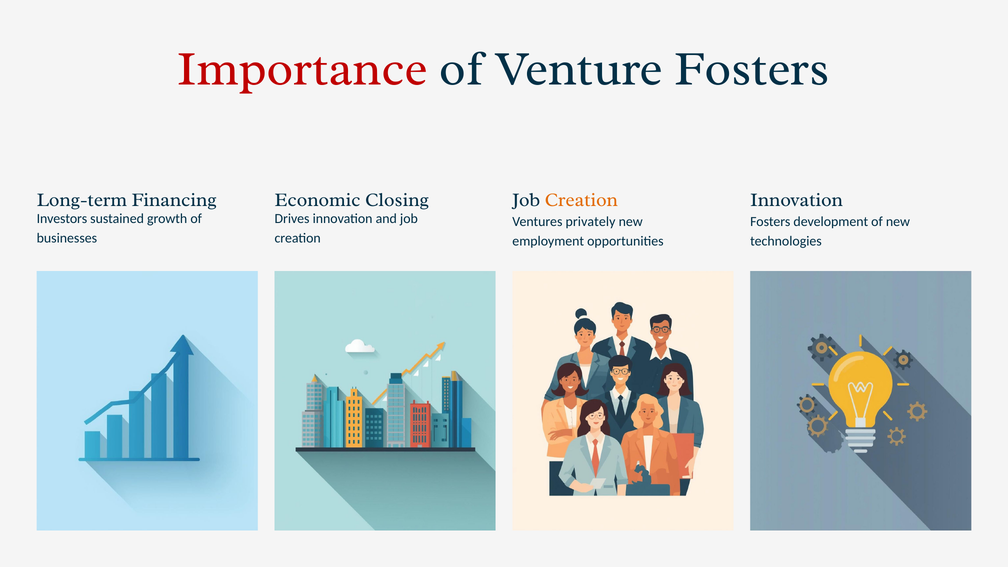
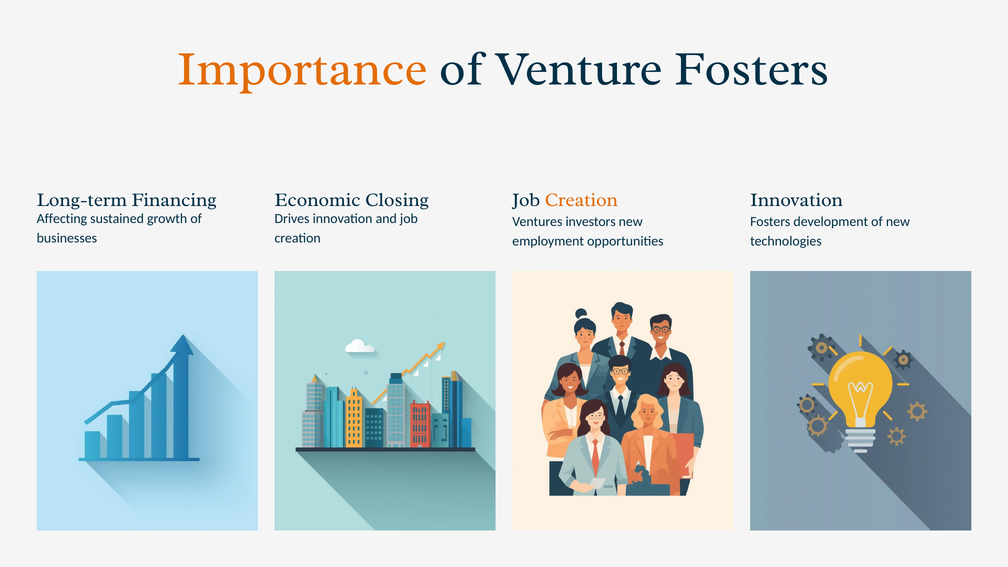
Importance colour: red -> orange (303, 69)
Investors: Investors -> Affecting (62, 219)
privately: privately -> investors (591, 222)
